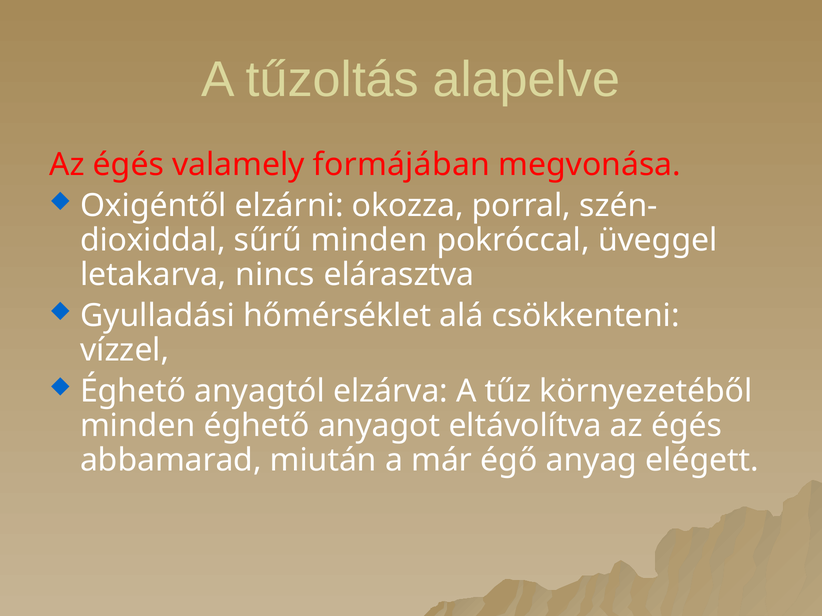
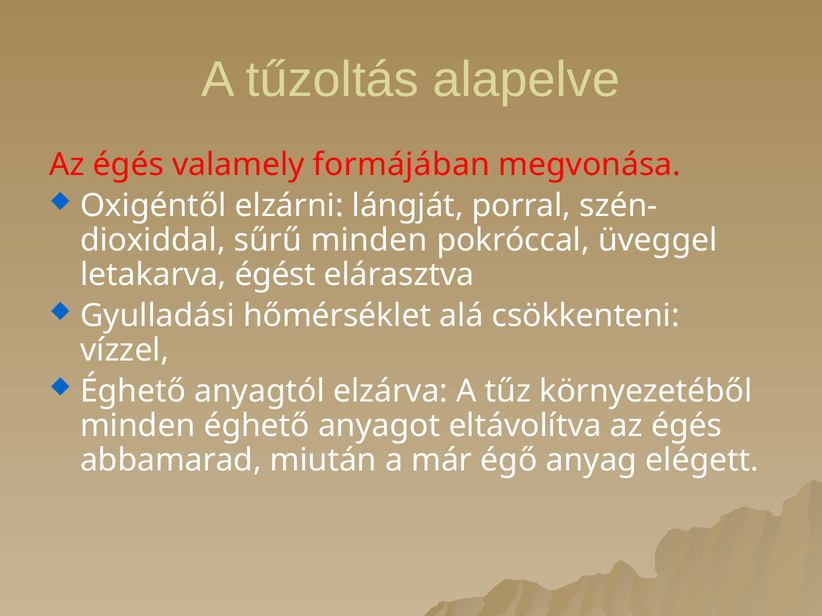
okozza: okozza -> lángját (408, 206)
nincs: nincs -> égést (275, 275)
